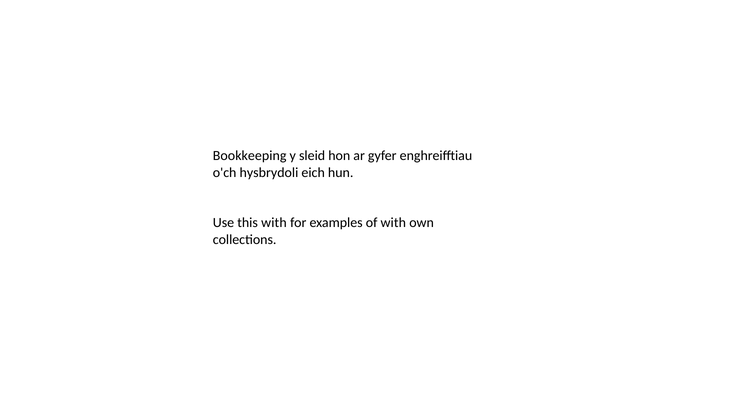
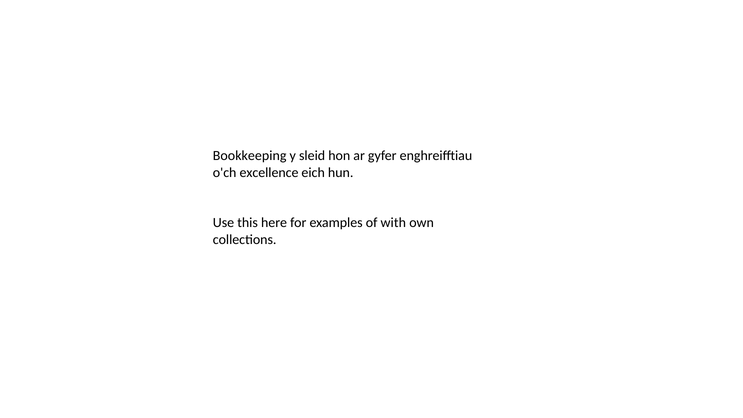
hysbrydoli: hysbrydoli -> excellence (269, 173)
this with: with -> here (274, 223)
